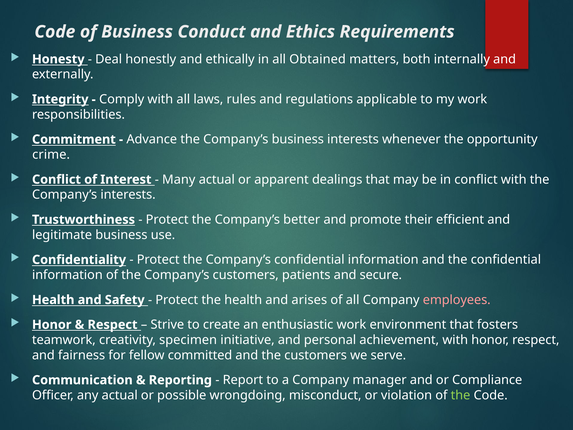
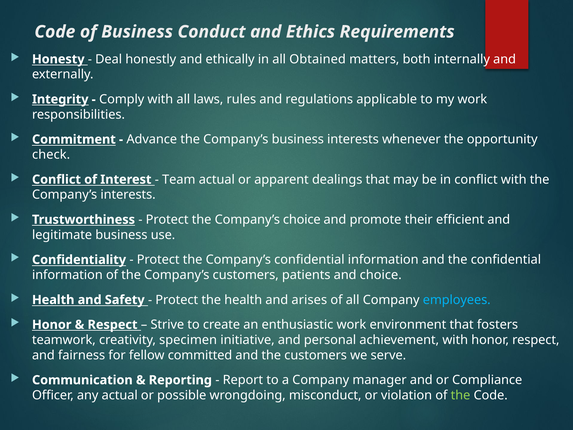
crime: crime -> check (51, 155)
Many: Many -> Team (179, 179)
Company’s better: better -> choice (302, 219)
and secure: secure -> choice (381, 275)
employees colour: pink -> light blue (457, 300)
